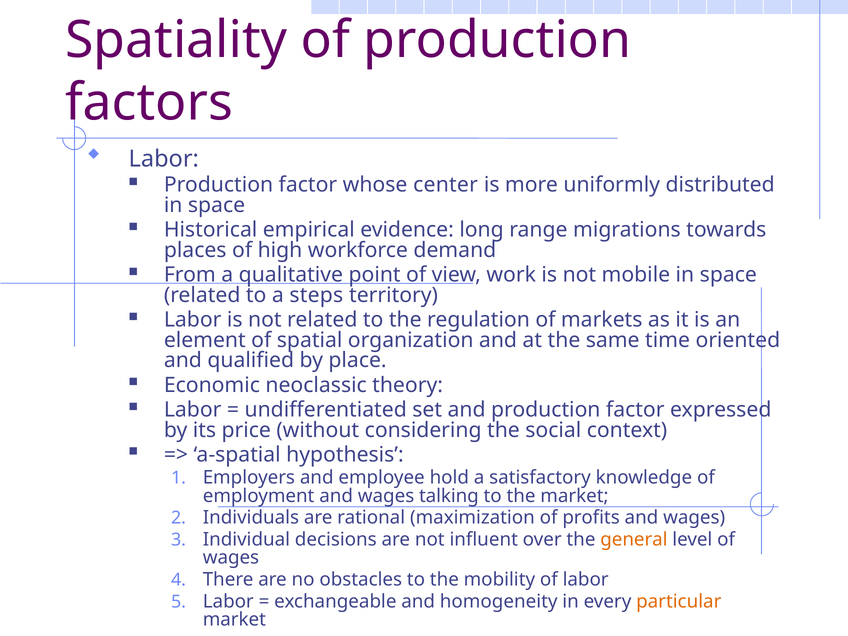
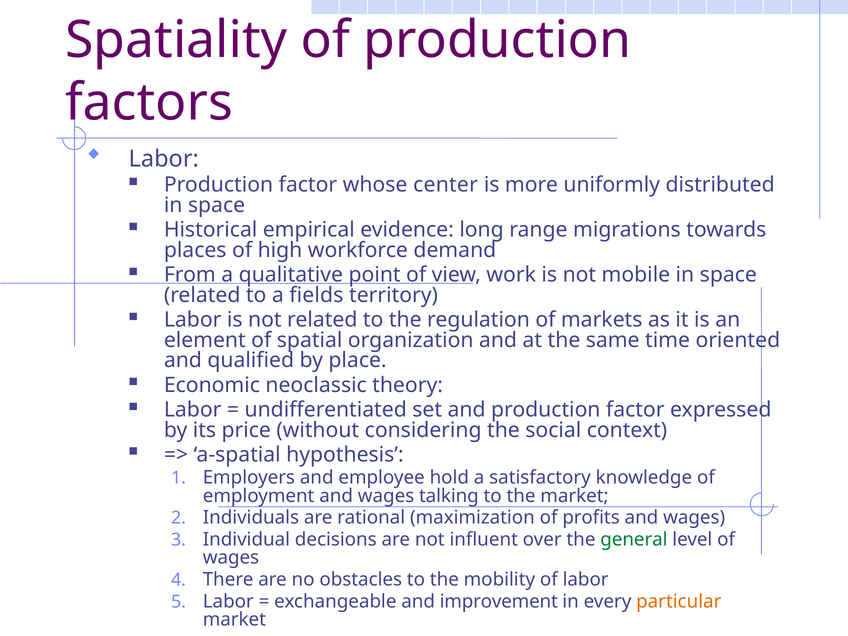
steps: steps -> fields (316, 295)
general colour: orange -> green (634, 540)
homogeneity: homogeneity -> improvement (499, 601)
